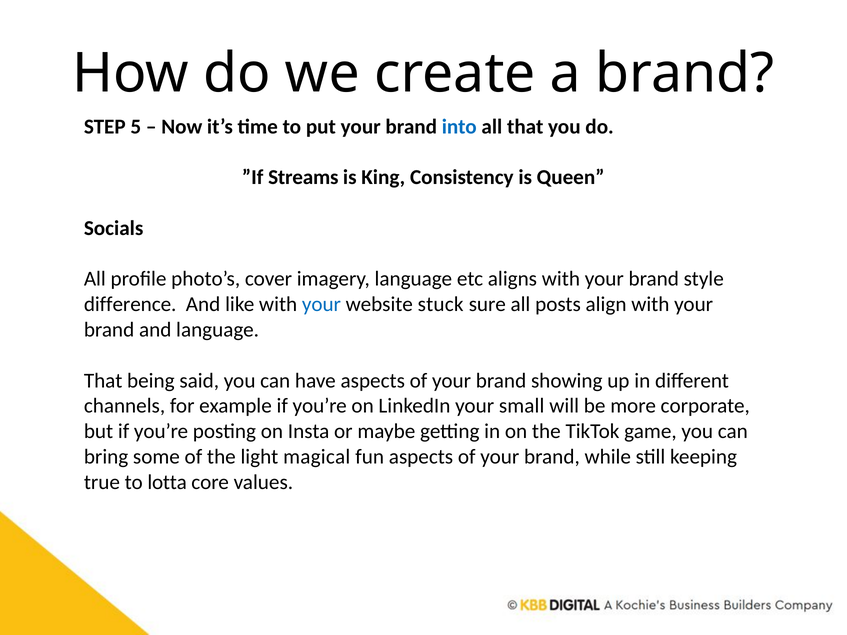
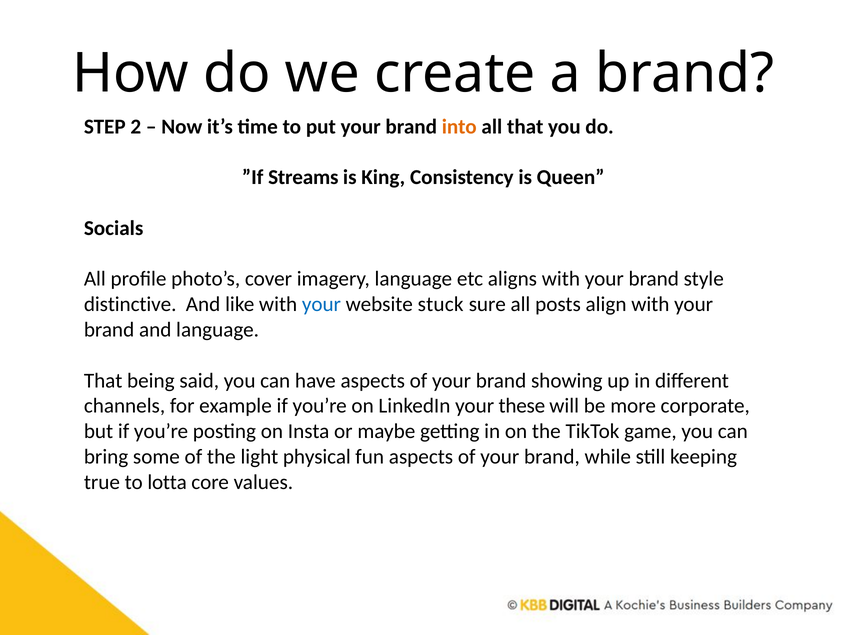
5: 5 -> 2 (136, 127)
into colour: blue -> orange (459, 127)
difference: difference -> distinctive (130, 304)
small: small -> these (522, 406)
magical: magical -> physical (317, 457)
